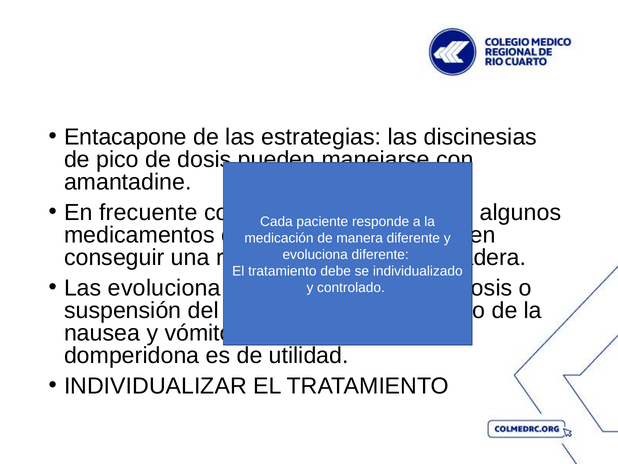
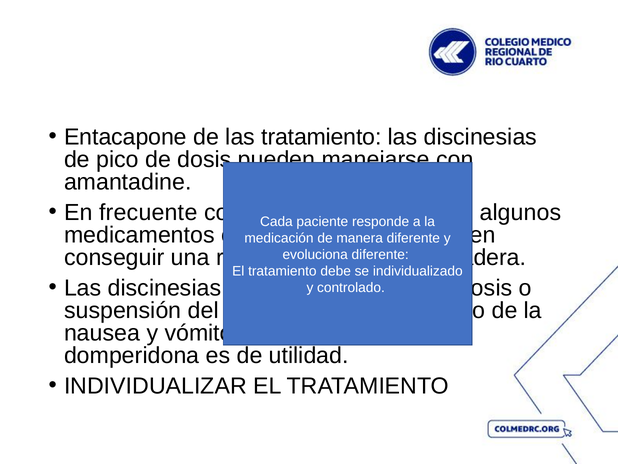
las estrategias: estrategias -> tratamiento (321, 137)
evoluciona: evoluciona -> discinesias (165, 288)
